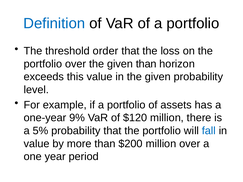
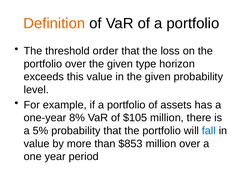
Definition colour: blue -> orange (54, 24)
given than: than -> type (146, 64)
9%: 9% -> 8% (77, 118)
$120: $120 -> $105 (135, 118)
$200: $200 -> $853 (131, 144)
